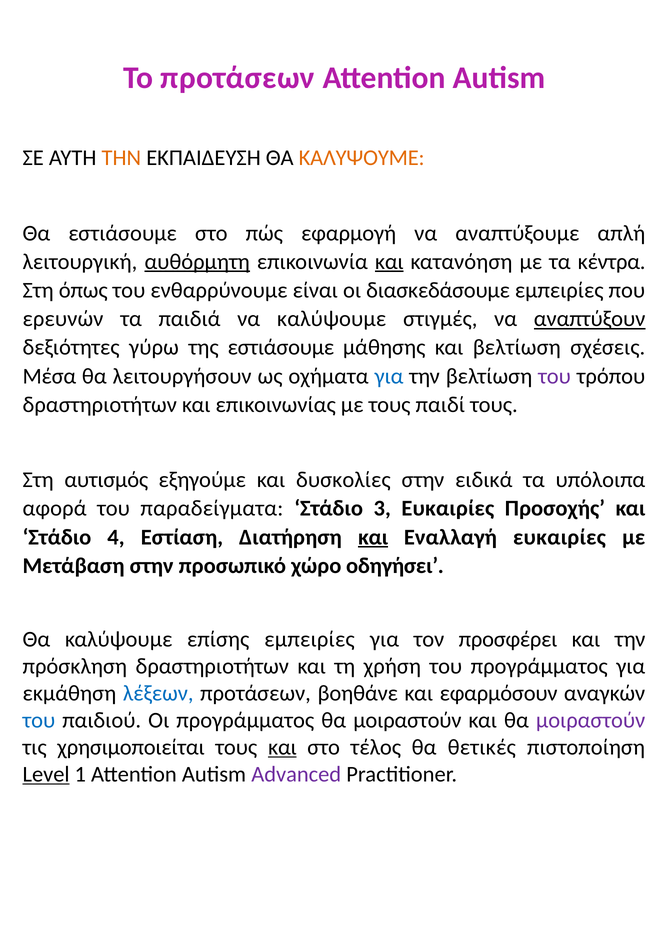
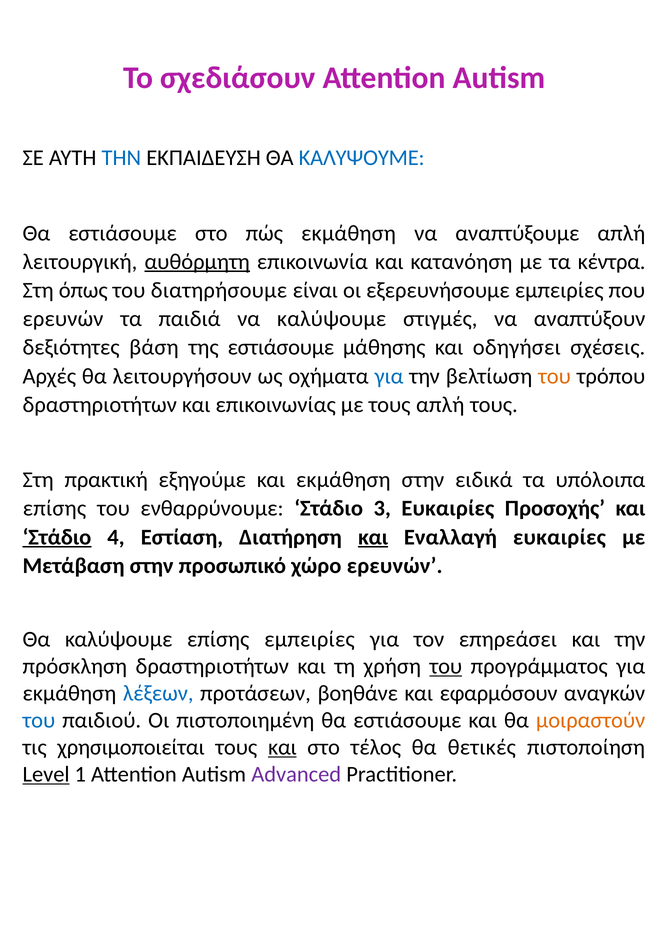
Το προτάσεων: προτάσεων -> σχεδιάσουν (238, 78)
ΤΗΝ colour: orange -> blue (121, 158)
ΚΑΛΥΨΟΥΜΕ colour: orange -> blue (362, 158)
πώς εφαρμογή: εφαρμογή -> εκμάθηση (349, 233)
και underline: present -> none (389, 262)
ενθαρρύνουμε: ενθαρρύνουμε -> διατηρήσουμε (219, 290)
διασκεδάσουμε: διασκεδάσουμε -> εξερευνήσουμε (438, 290)
αναπτύξουν underline: present -> none (590, 319)
γύρω: γύρω -> βάση (154, 348)
και βελτίωση: βελτίωση -> οδηγήσει (517, 348)
Μέσα: Μέσα -> Αρχές (49, 376)
του colour: purple -> orange (555, 376)
τους παιδί: παιδί -> απλή (440, 405)
αυτισμός: αυτισμός -> πρακτική (106, 480)
και δυσκολίες: δυσκολίες -> εκμάθηση (343, 480)
αφορά: αφορά -> επίσης (55, 509)
παραδείγματα: παραδείγματα -> ενθαρρύνουμε (212, 509)
Στάδιο underline: none -> present (57, 537)
χώρο οδηγήσει: οδηγήσει -> ερευνών (395, 566)
προσφέρει: προσφέρει -> επηρεάσει (508, 640)
του underline: none -> present (446, 667)
Οι προγράμματος: προγράμματος -> πιστοποιημένη (245, 721)
μοιραστούν: μοιραστούν -> εστιάσουμε (407, 721)
μοιραστούν colour: purple -> orange (591, 721)
